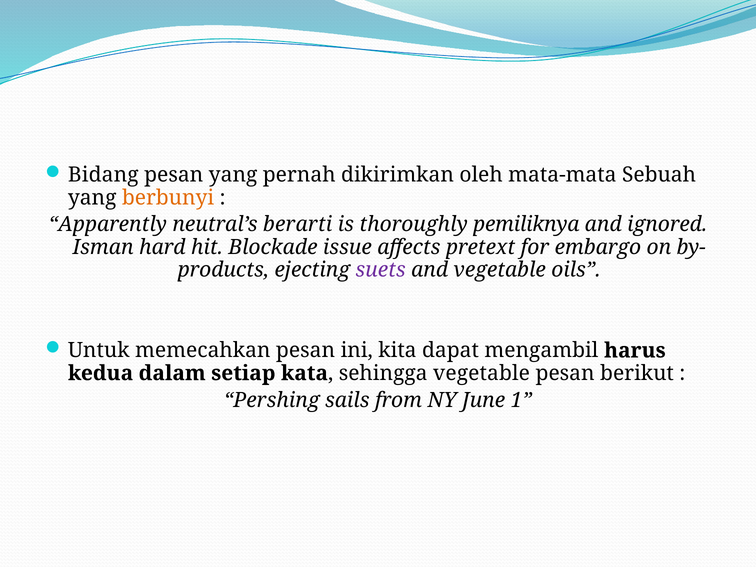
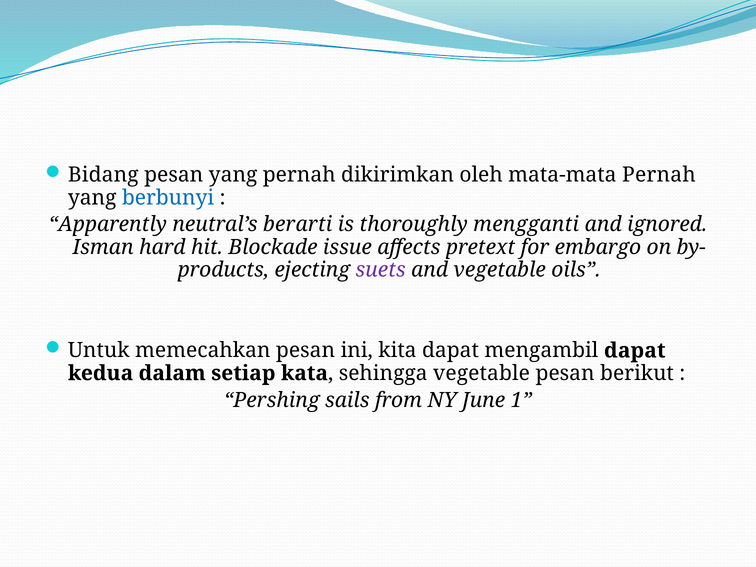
mata-mata Sebuah: Sebuah -> Pernah (659, 175)
berbunyi colour: orange -> blue (168, 198)
pemiliknya: pemiliknya -> mengganti (526, 225)
mengambil harus: harus -> dapat (635, 351)
